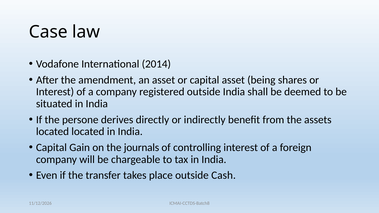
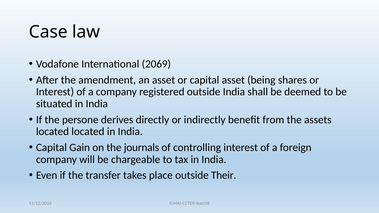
2014: 2014 -> 2069 (156, 64)
Cash: Cash -> Their (224, 175)
